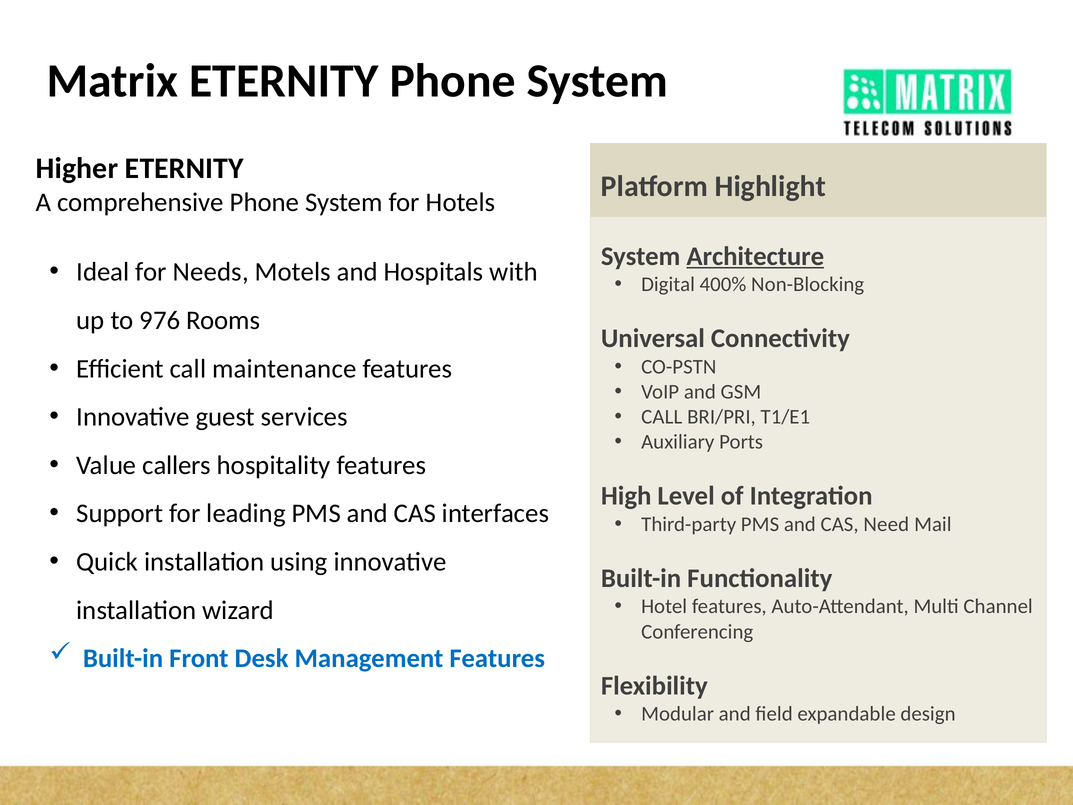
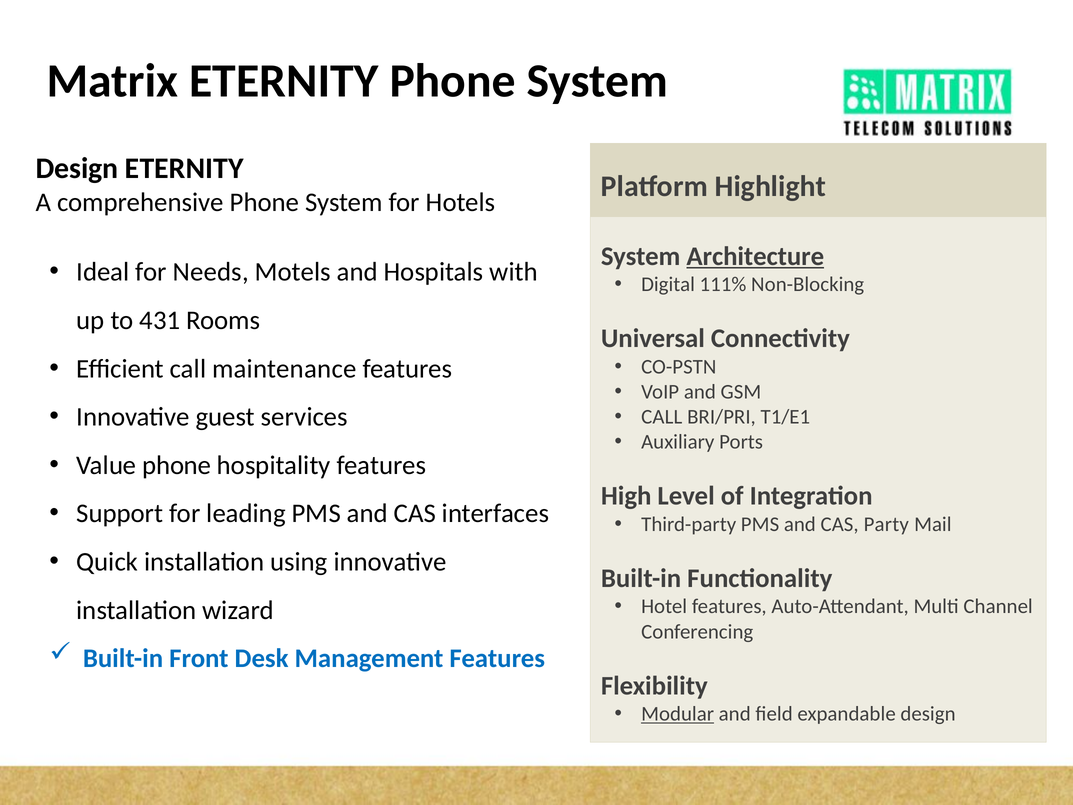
Higher: Higher -> Design (77, 168)
400%: 400% -> 111% (723, 284)
976: 976 -> 431 (160, 320)
Value callers: callers -> phone (177, 465)
Need: Need -> Party (886, 524)
Modular underline: none -> present (678, 714)
